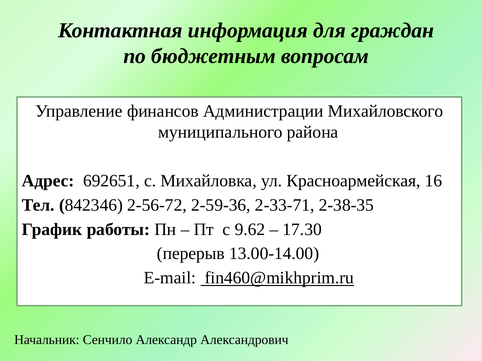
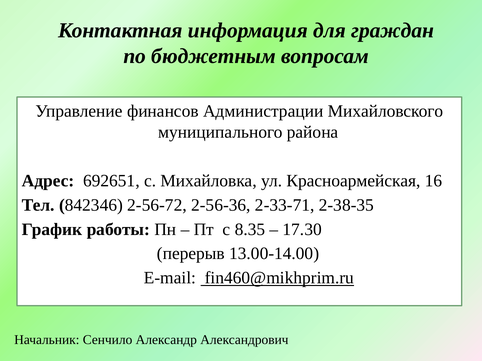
2-59-36: 2-59-36 -> 2-56-36 (221, 205)
9.62: 9.62 -> 8.35 (250, 230)
